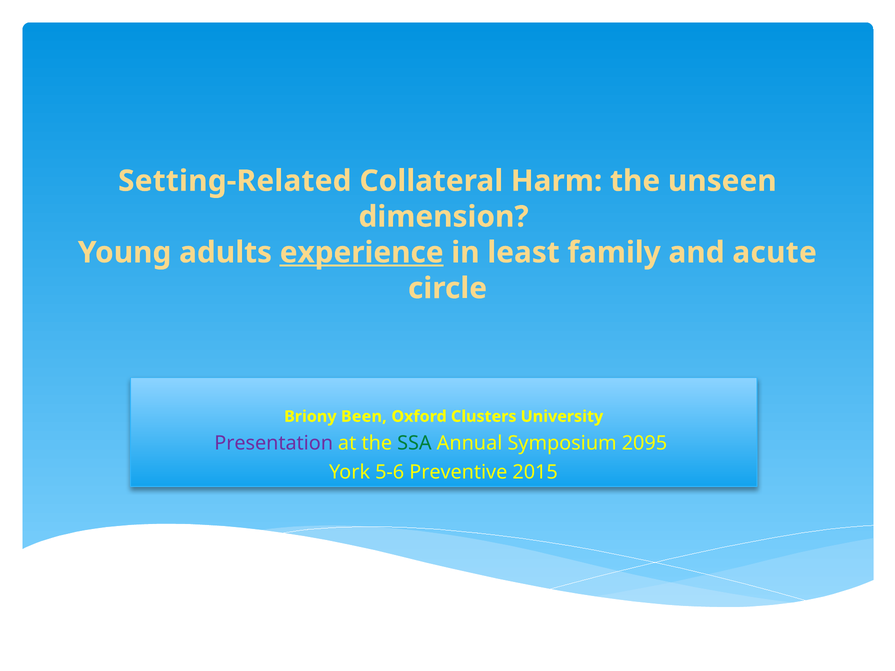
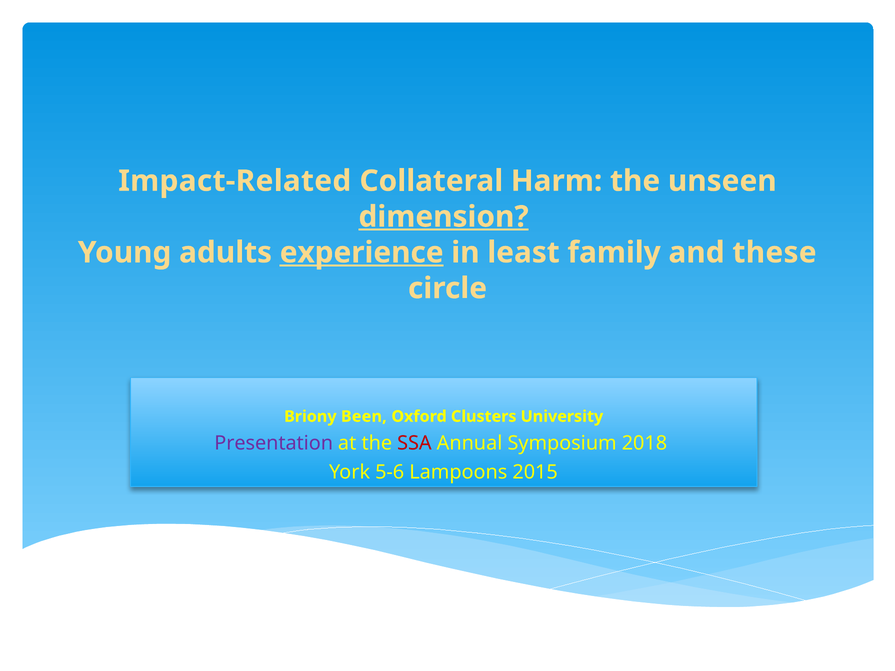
Setting-Related: Setting-Related -> Impact-Related (235, 181)
dimension underline: none -> present (444, 217)
acute: acute -> these (775, 253)
SSA colour: green -> red (414, 443)
2095: 2095 -> 2018 (644, 443)
Preventive: Preventive -> Lampoons (458, 472)
